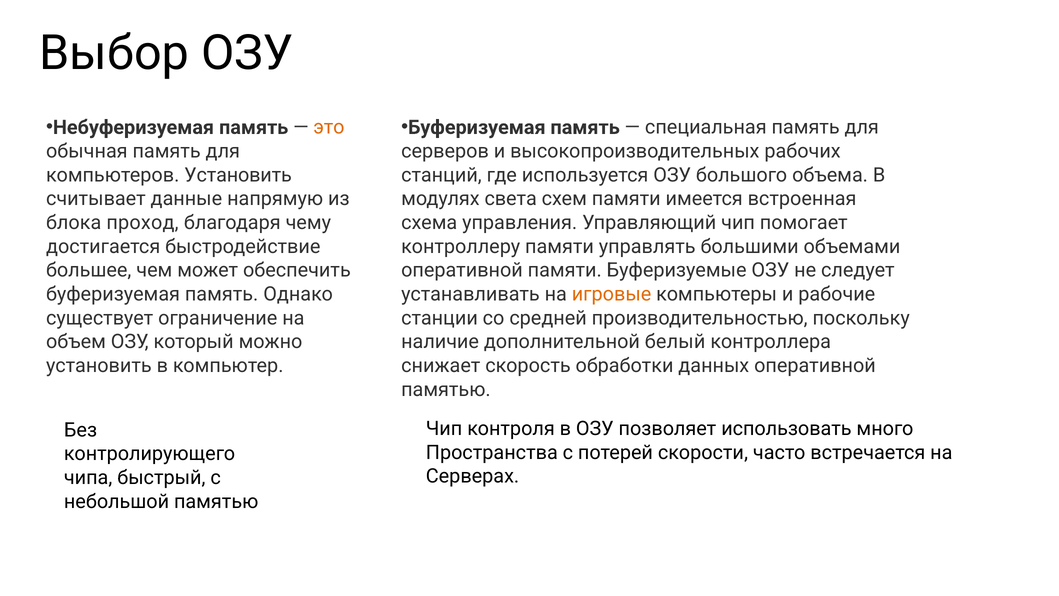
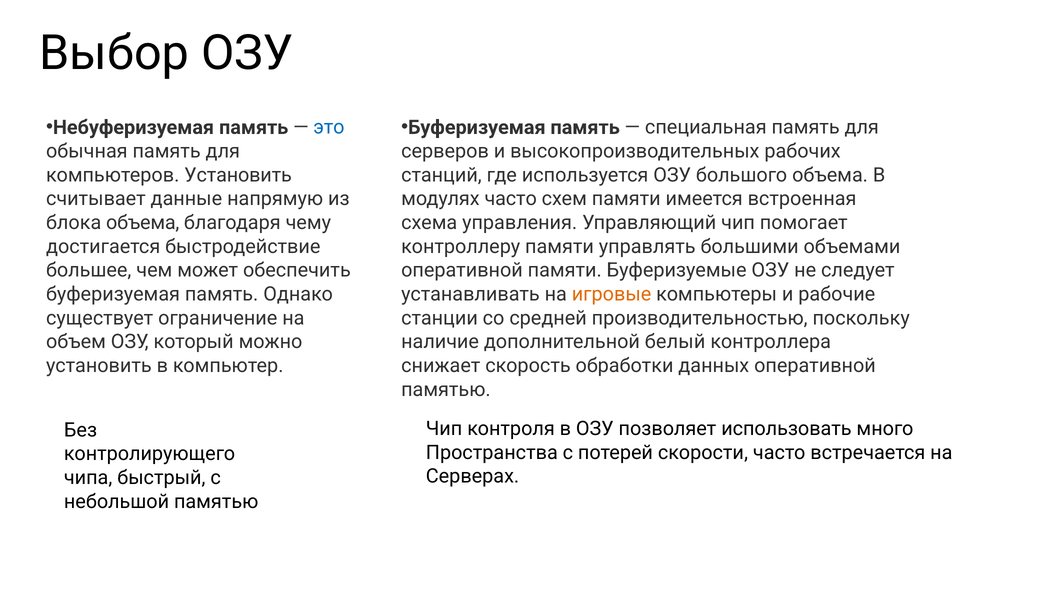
это colour: orange -> blue (329, 127)
модулях света: света -> часто (511, 199)
блока проход: проход -> объема (143, 223)
